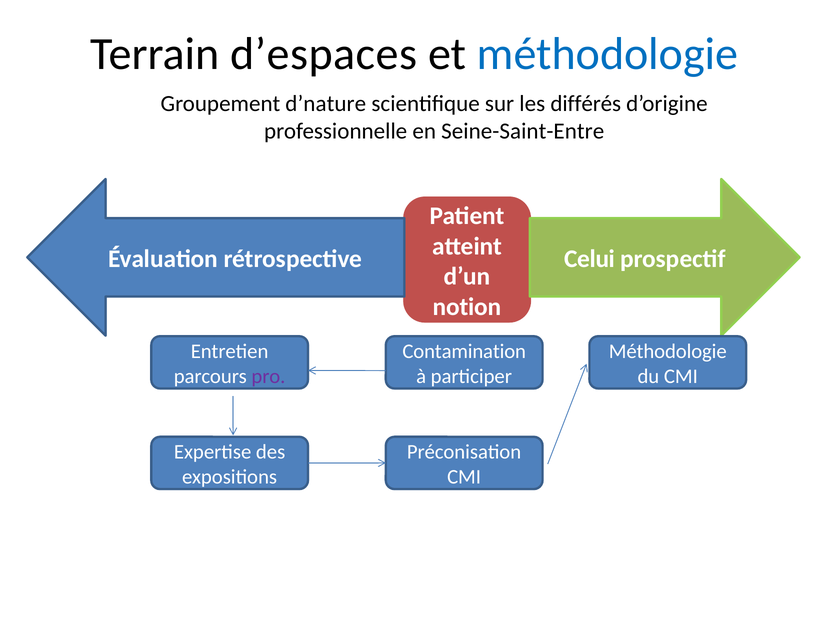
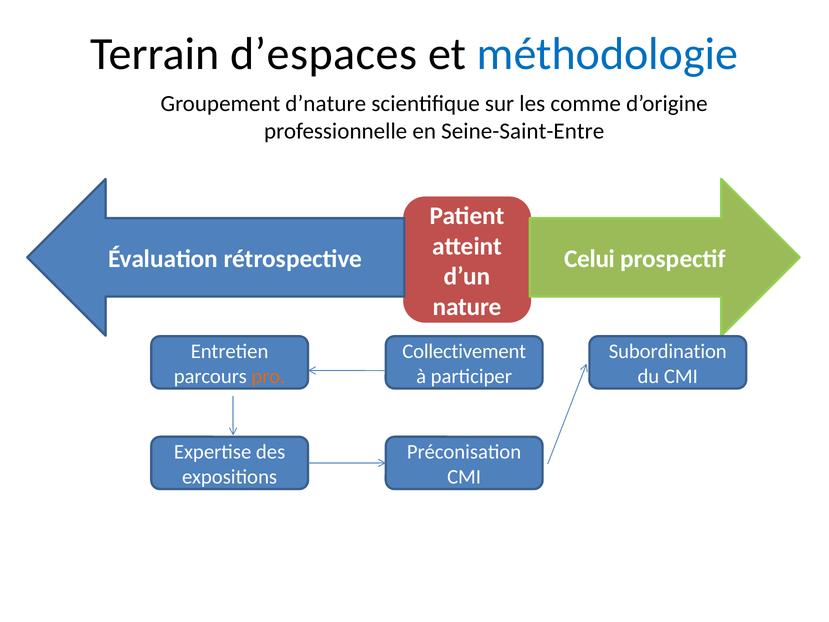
différés: différés -> comme (586, 103)
notion: notion -> nature (467, 307)
Contamination: Contamination -> Collectivement (464, 351)
Méthodologie: Méthodologie -> Subordination (668, 351)
pro colour: purple -> orange (268, 376)
